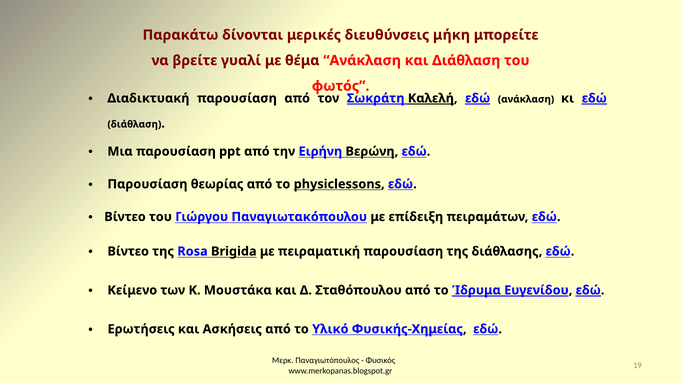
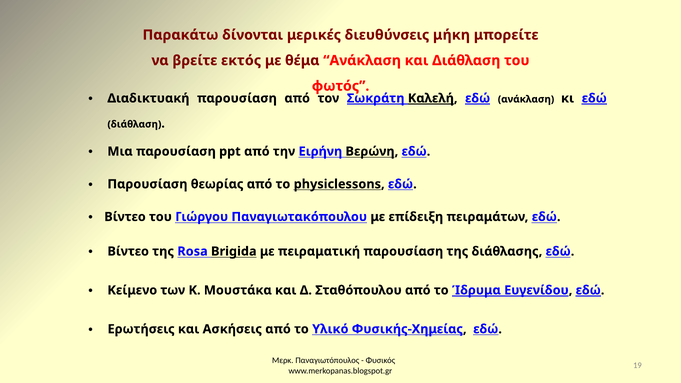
γυαλί: γυαλί -> εκτός (241, 60)
